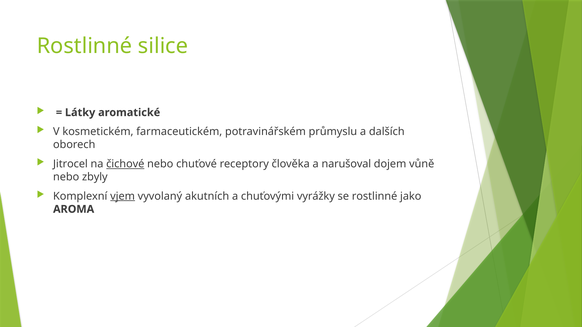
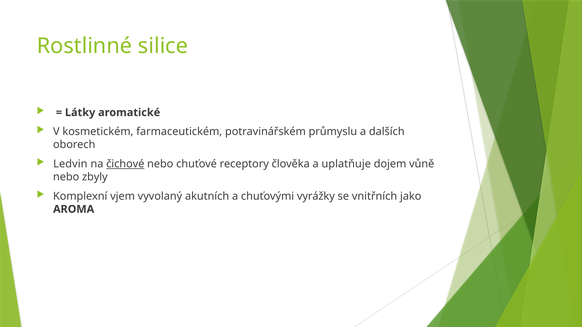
Jitrocel: Jitrocel -> Ledvin (70, 164)
narušoval: narušoval -> uplatňuje (346, 164)
vjem underline: present -> none (123, 196)
se rostlinné: rostlinné -> vnitřních (375, 196)
